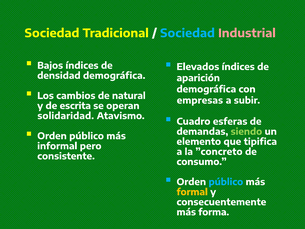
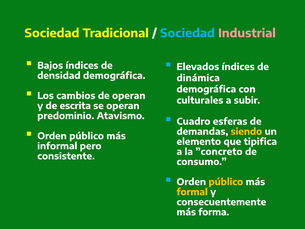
aparición: aparición -> dinámica (198, 78)
de natural: natural -> operan (129, 96)
empresas: empresas -> culturales (200, 100)
solidaridad: solidaridad -> predominio (66, 116)
siendo colour: light green -> yellow (246, 132)
público colour: light blue -> yellow (226, 182)
